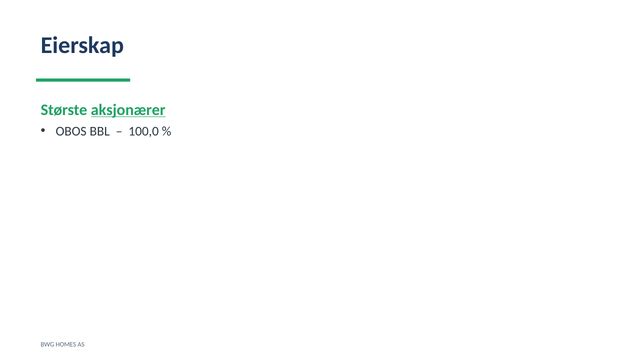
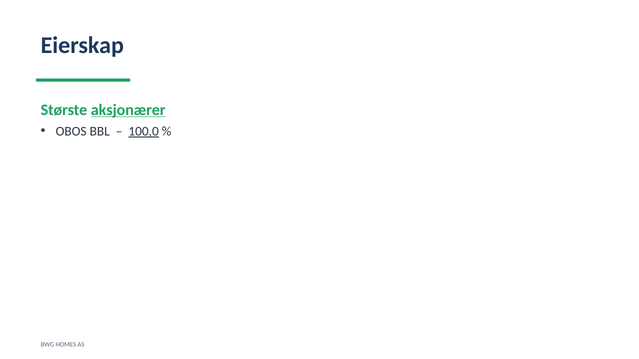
100,0 underline: none -> present (144, 131)
